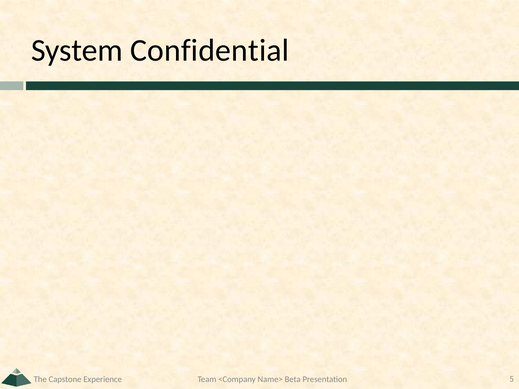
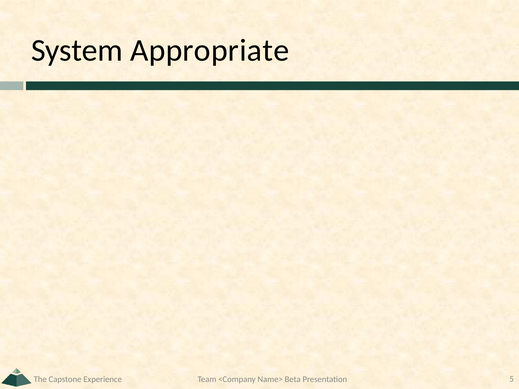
Confidential: Confidential -> Appropriate (210, 50)
